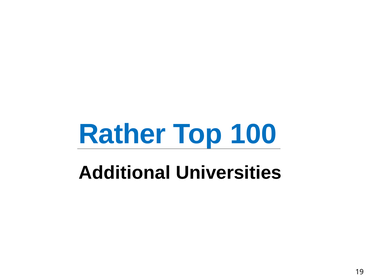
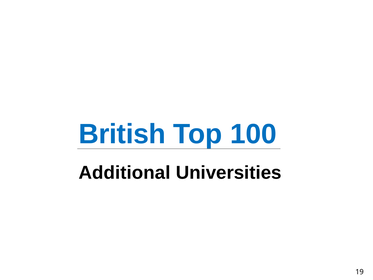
Rather: Rather -> British (122, 134)
